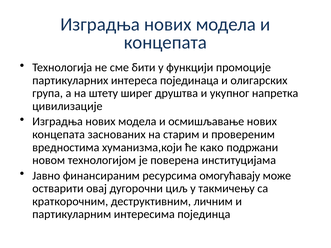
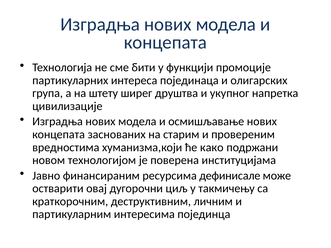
омогућавају: омогућавају -> дефинисале (230, 176)
